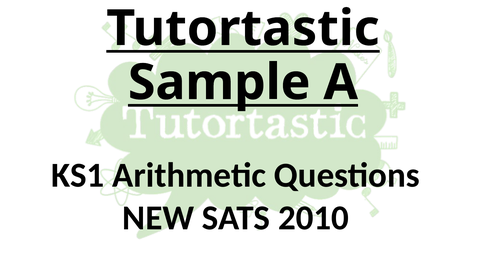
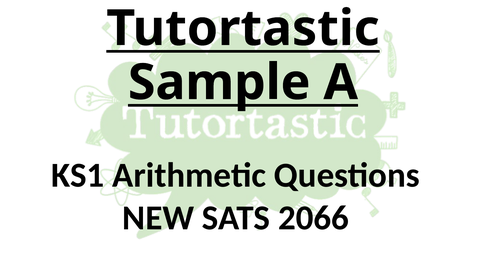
2010: 2010 -> 2066 (313, 218)
